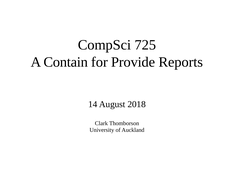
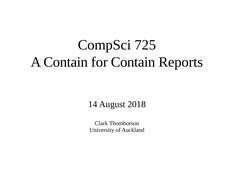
for Provide: Provide -> Contain (133, 62)
